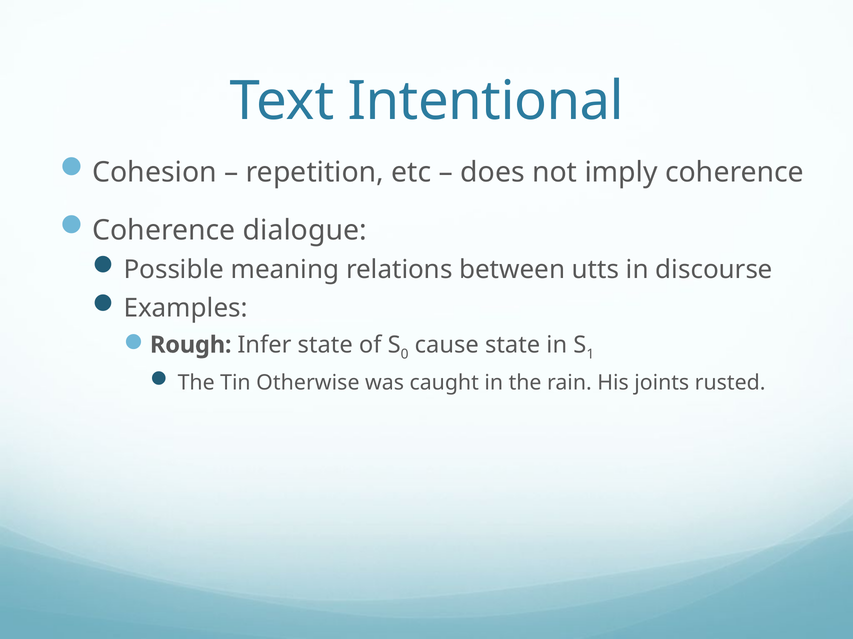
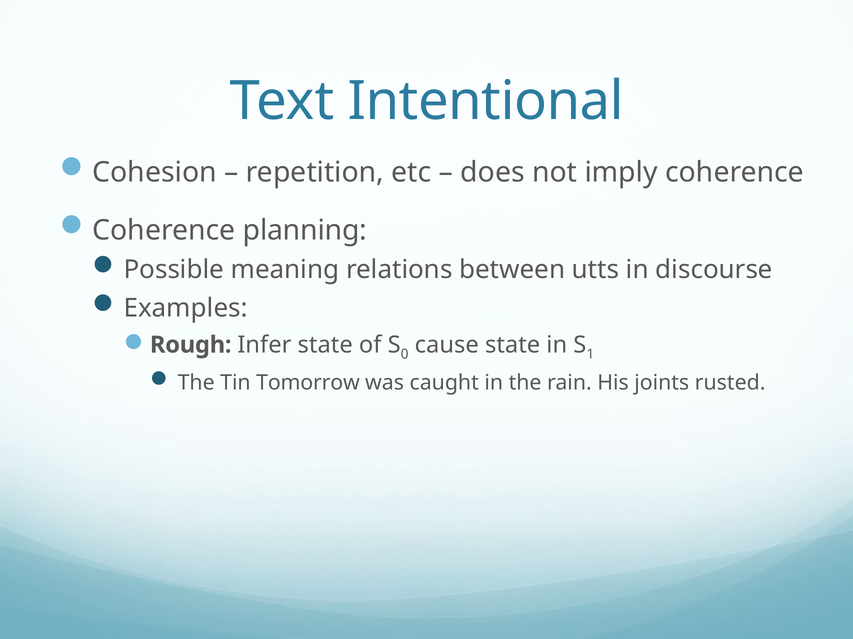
dialogue: dialogue -> planning (305, 230)
Otherwise: Otherwise -> Tomorrow (308, 383)
